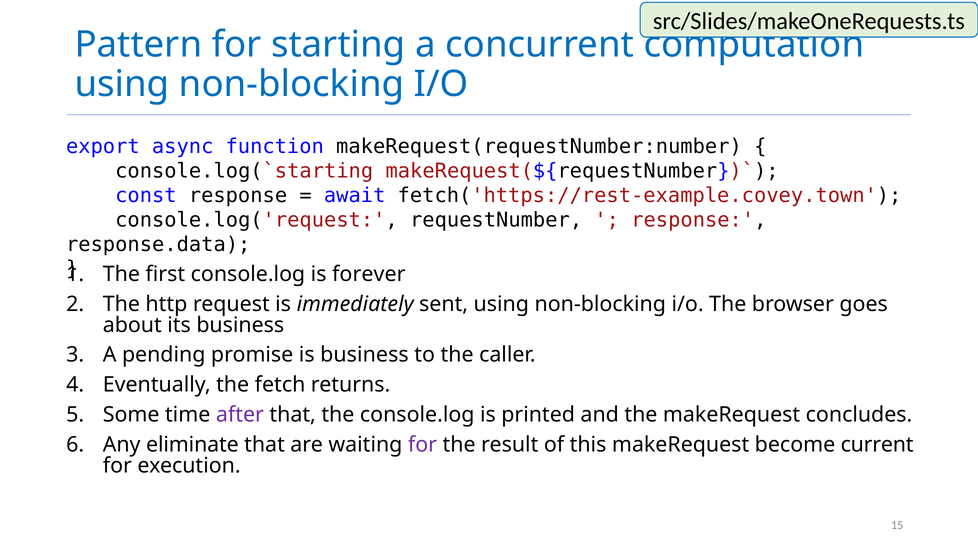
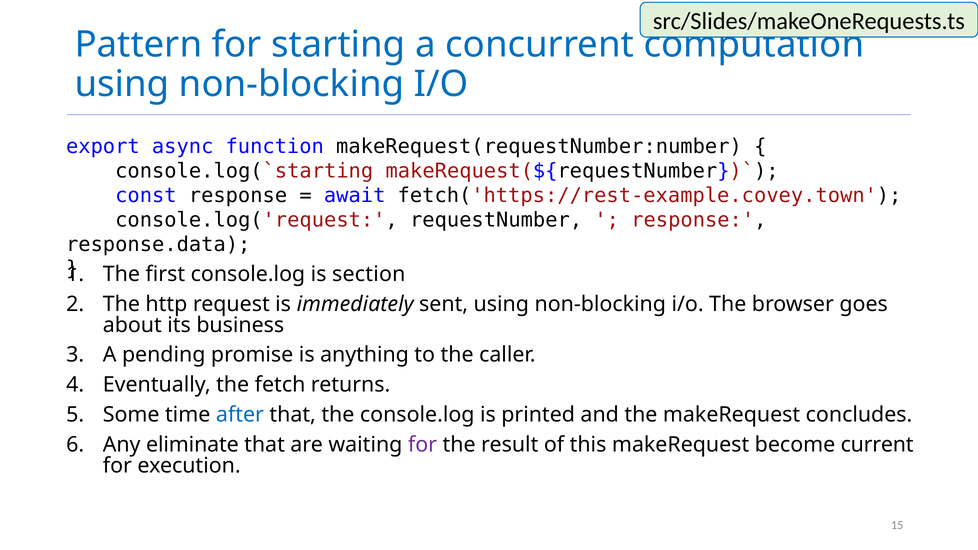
forever: forever -> section (369, 274)
is business: business -> anything (365, 355)
after colour: purple -> blue (240, 415)
